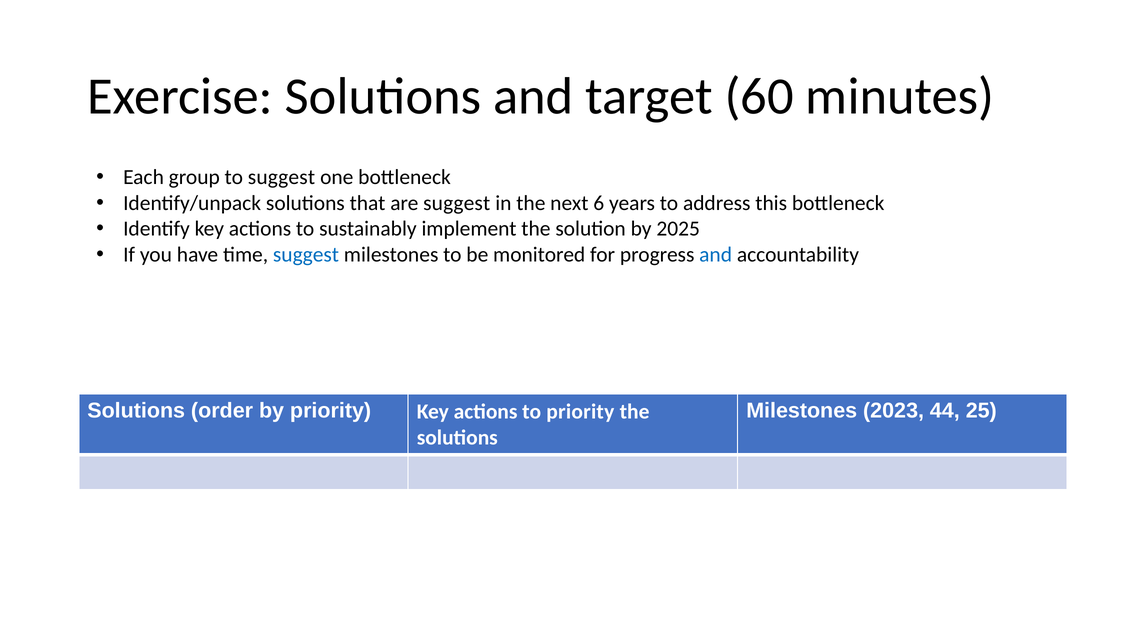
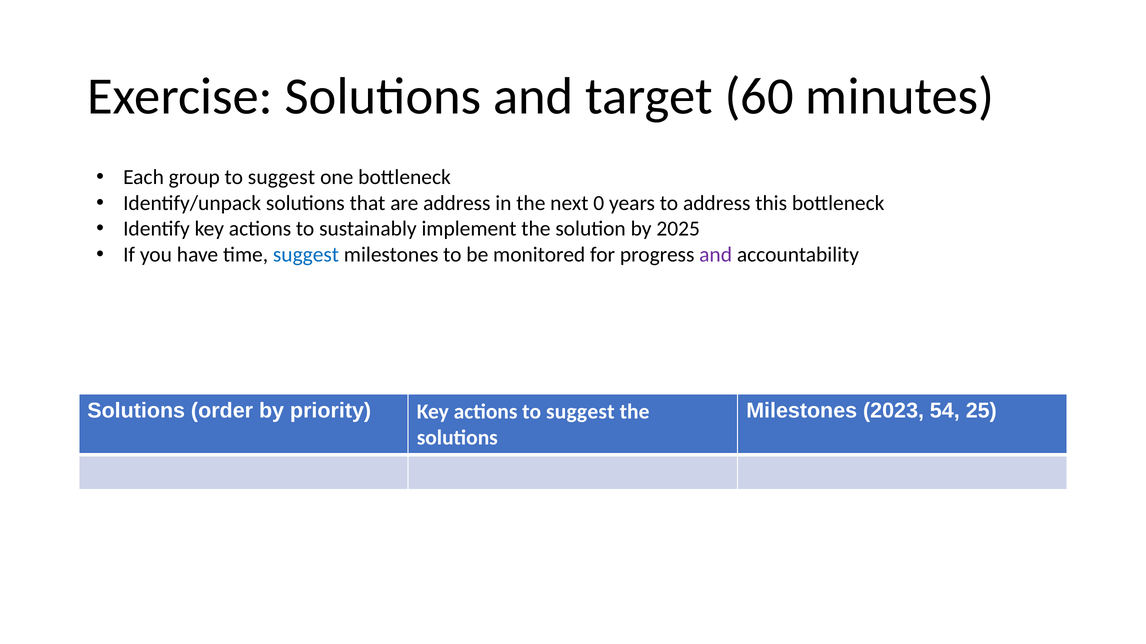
are suggest: suggest -> address (457, 203)
6: 6 -> 0 (599, 203)
and colour: blue -> purple (716, 255)
actions to priority: priority -> suggest (580, 412)
44: 44 -> 54 (945, 411)
